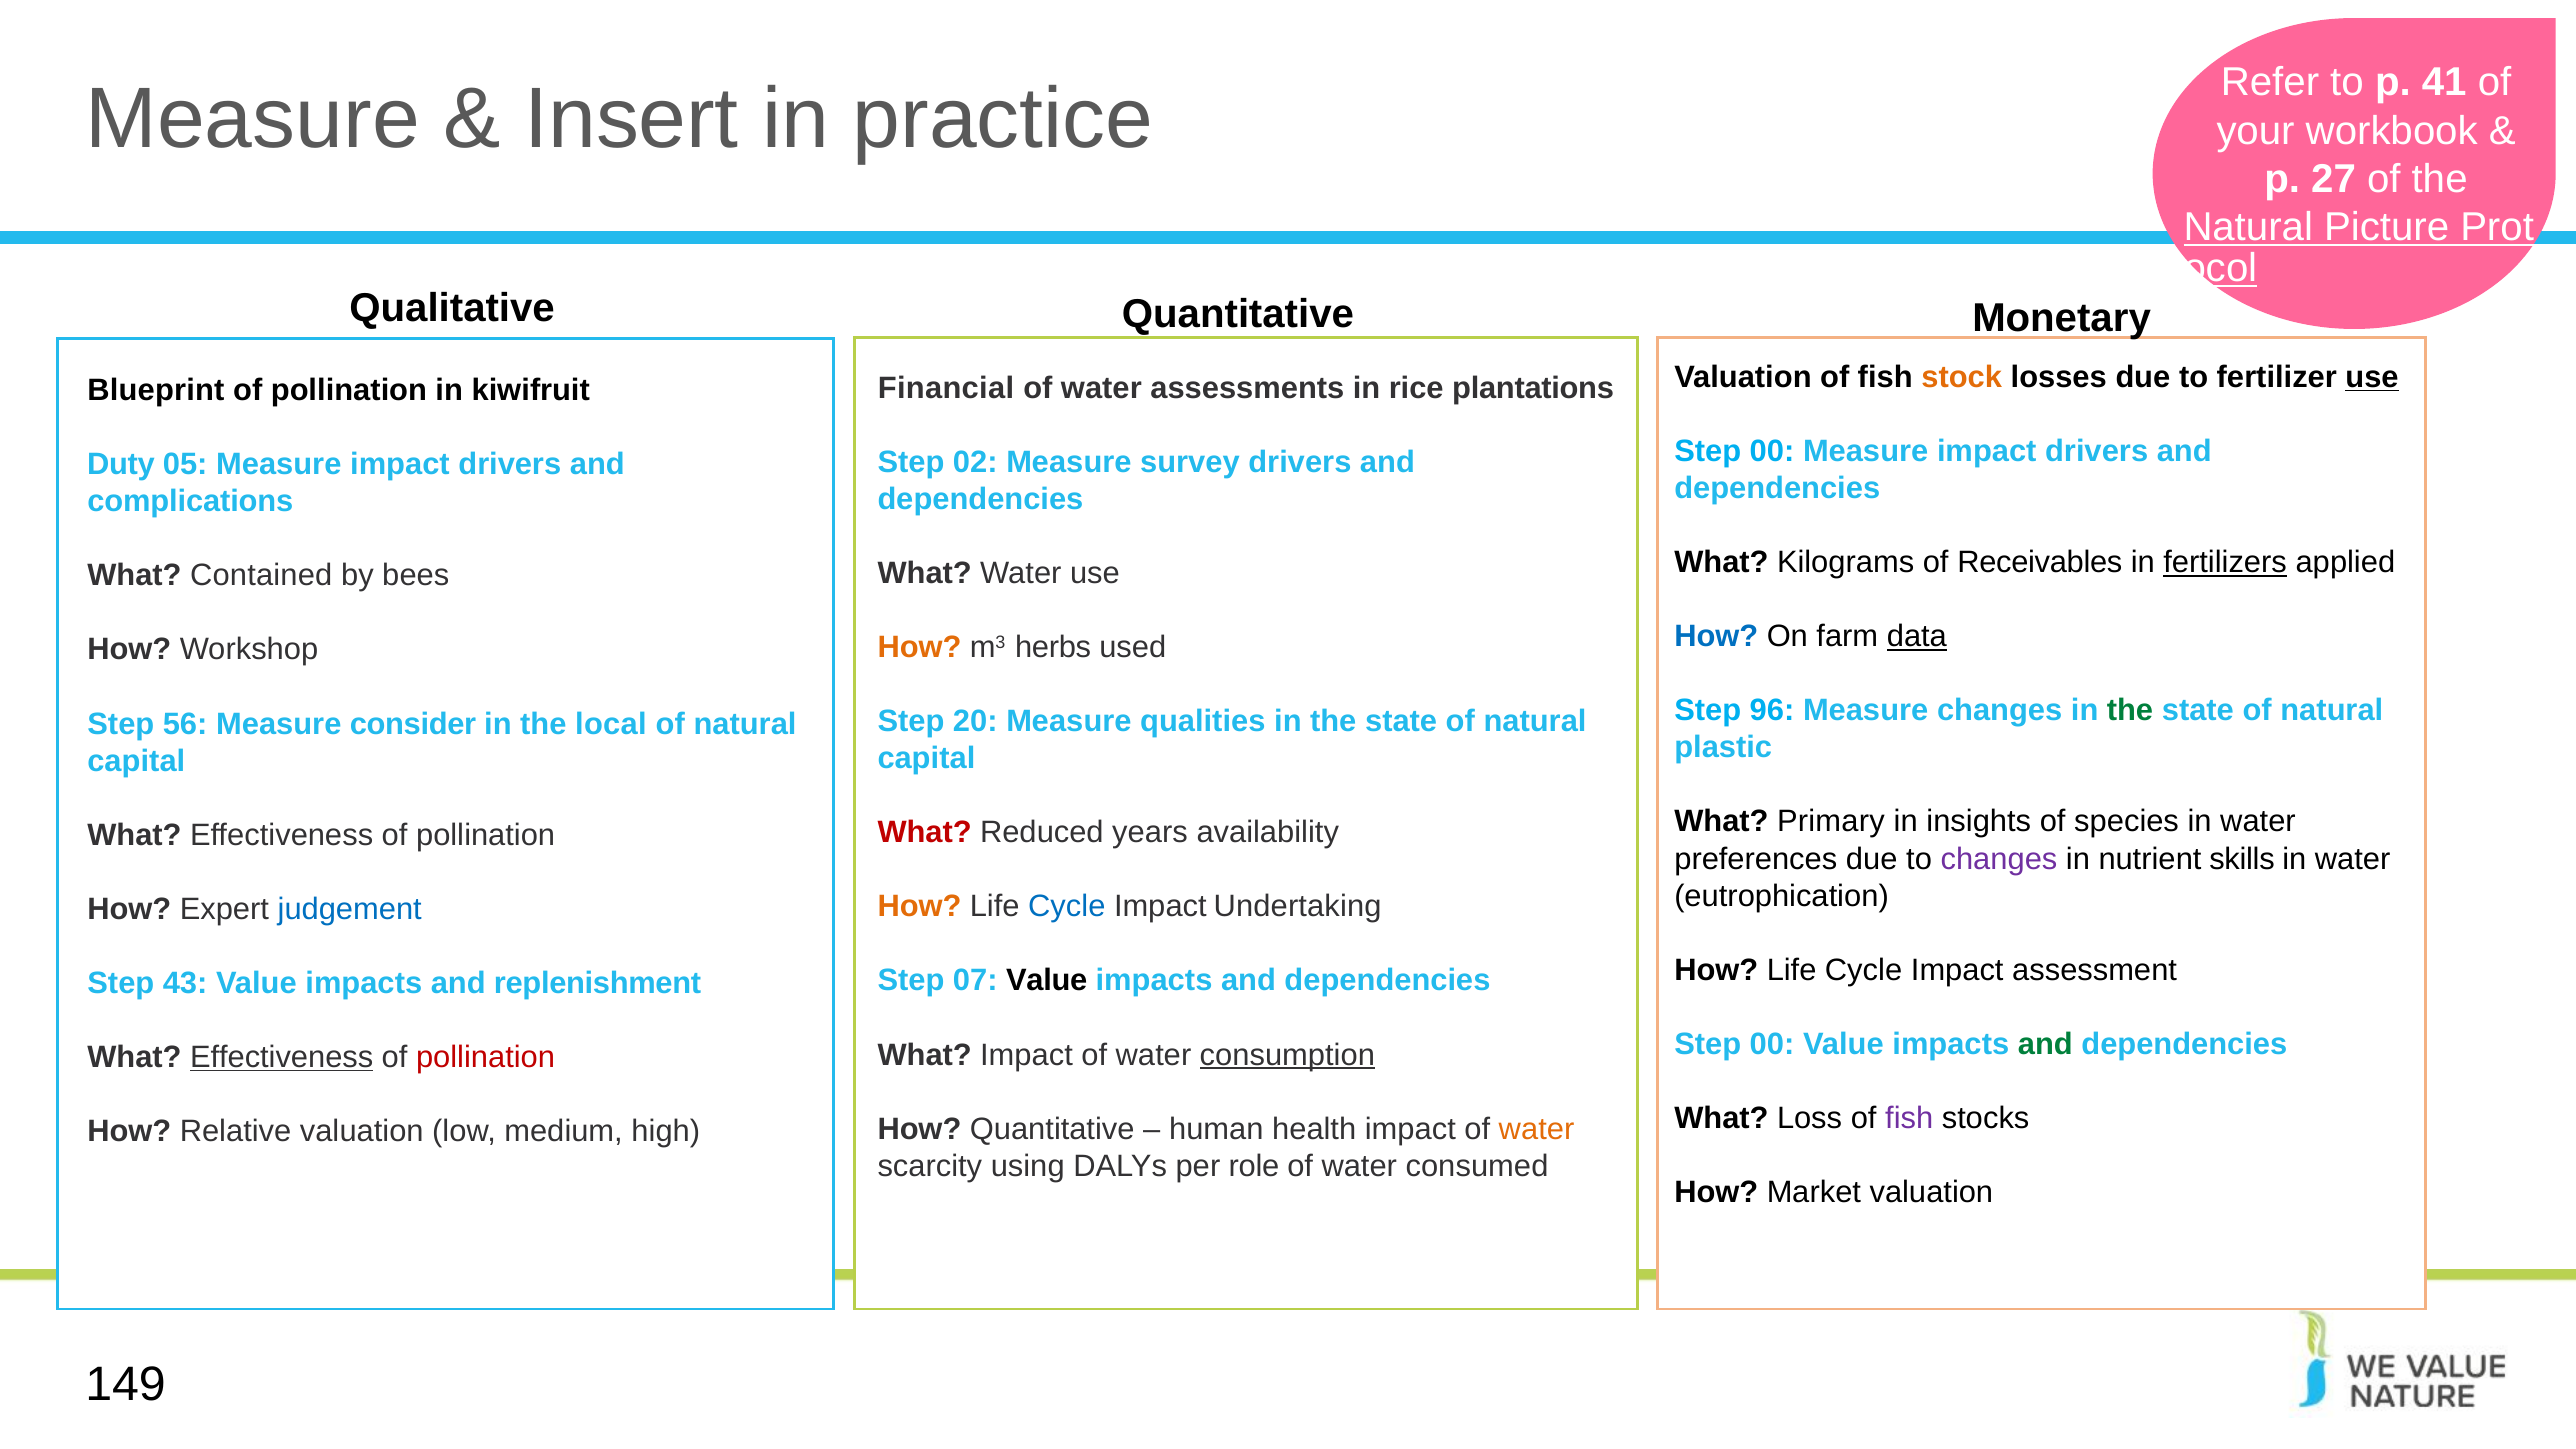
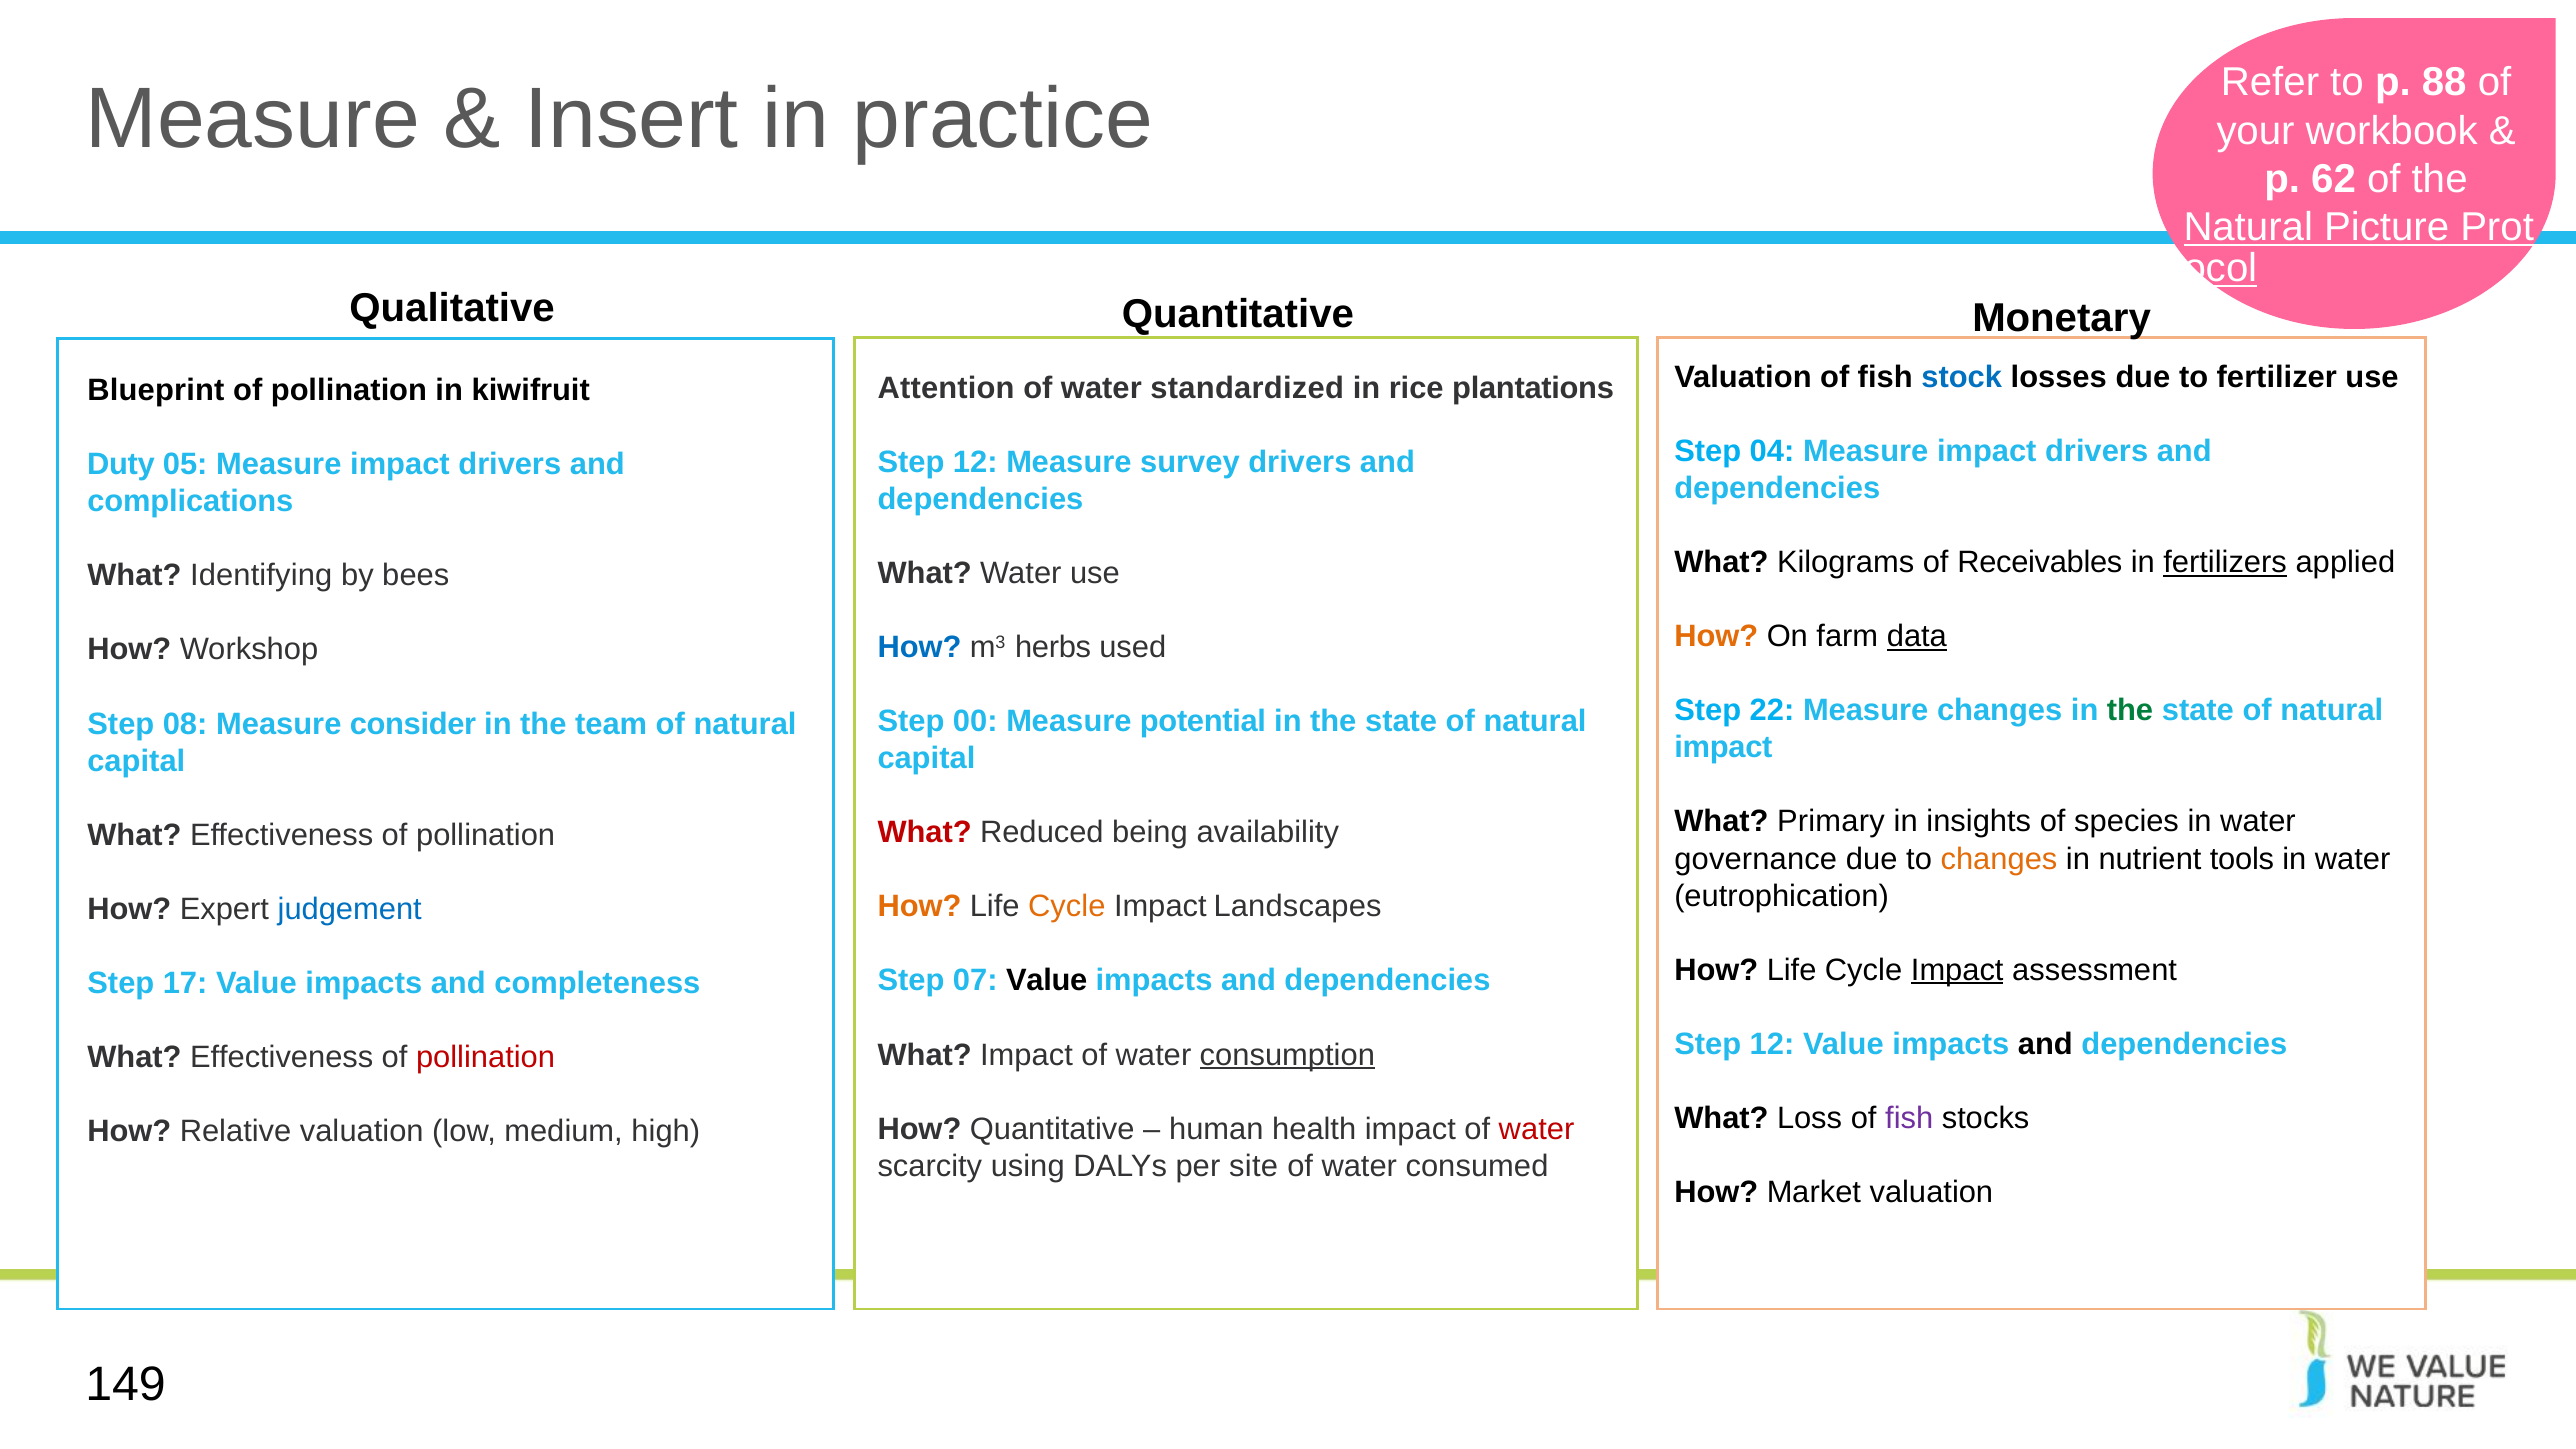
41: 41 -> 88 (2444, 83)
27: 27 -> 62 (2334, 179)
stock colour: orange -> blue (1962, 377)
use underline: present -> none (2372, 377)
Financial: Financial -> Attention (946, 388)
assessments: assessments -> standardized (1247, 388)
00: 00 -> 04 (1772, 451)
02: 02 -> 12 (975, 462)
Contained: Contained -> Identifying (261, 576)
How colour: blue -> orange (1716, 637)
How colour: orange -> blue (919, 647)
96: 96 -> 22 (1772, 711)
20: 20 -> 00 (975, 721)
qualities: qualities -> potential (1203, 721)
56: 56 -> 08 (185, 724)
local: local -> team (611, 724)
plastic: plastic -> impact (1723, 748)
years: years -> being (1150, 833)
preferences: preferences -> governance (1756, 859)
changes colour: purple -> orange (1999, 859)
skills: skills -> tools (2242, 859)
Cycle colour: blue -> orange (1067, 907)
Undertaking: Undertaking -> Landscapes (1298, 907)
Impact underline: none -> present (1957, 970)
43: 43 -> 17 (185, 983)
replenishment: replenishment -> completeness (597, 983)
00: 00 -> 12 (1772, 1044)
and colour: green -> black (2045, 1044)
Effectiveness underline: present -> none (282, 1057)
water colour: orange -> red (1537, 1129)
role: role -> site (1254, 1166)
